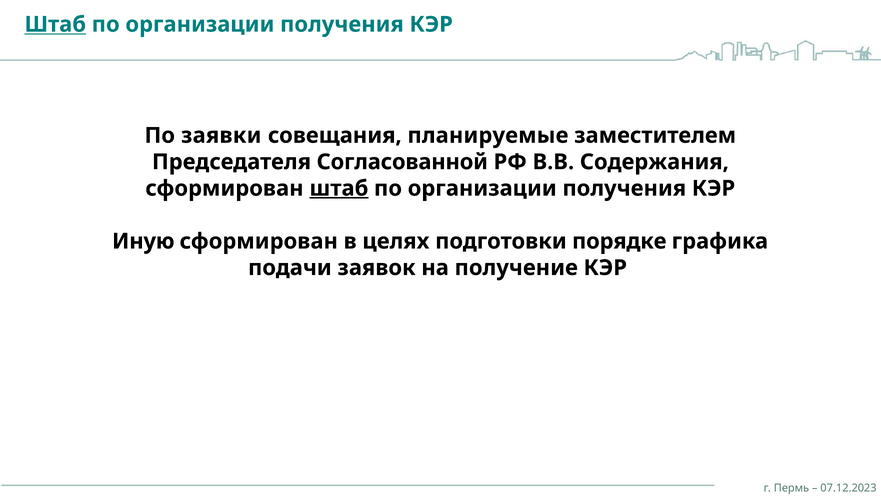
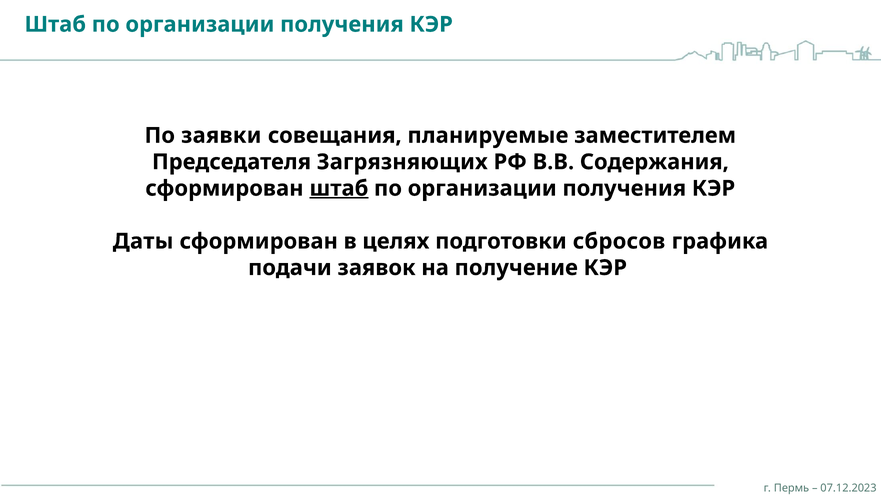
Штаб underline: present -> none (55, 24)
Согласованной: Согласованной -> Загрязняющих (402, 162)
Иную: Иную -> Даты (143, 241)
порядке: порядке -> сбросов (619, 241)
